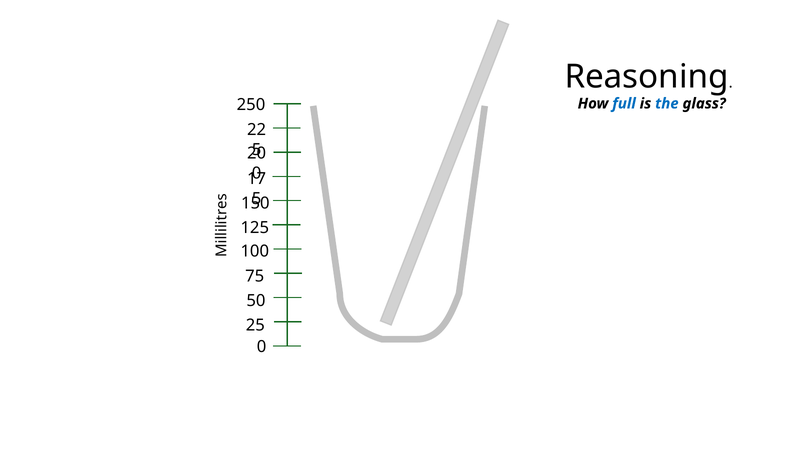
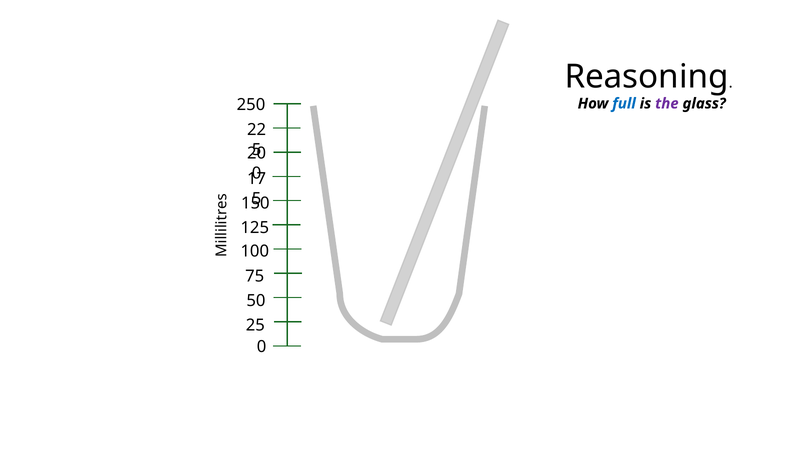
the colour: blue -> purple (667, 103)
